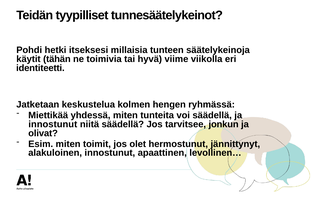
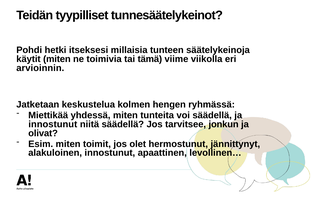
käytit tähän: tähän -> miten (57, 59)
hyvä: hyvä -> tämä (150, 59)
identiteetti: identiteetti -> arvioinnin (40, 68)
